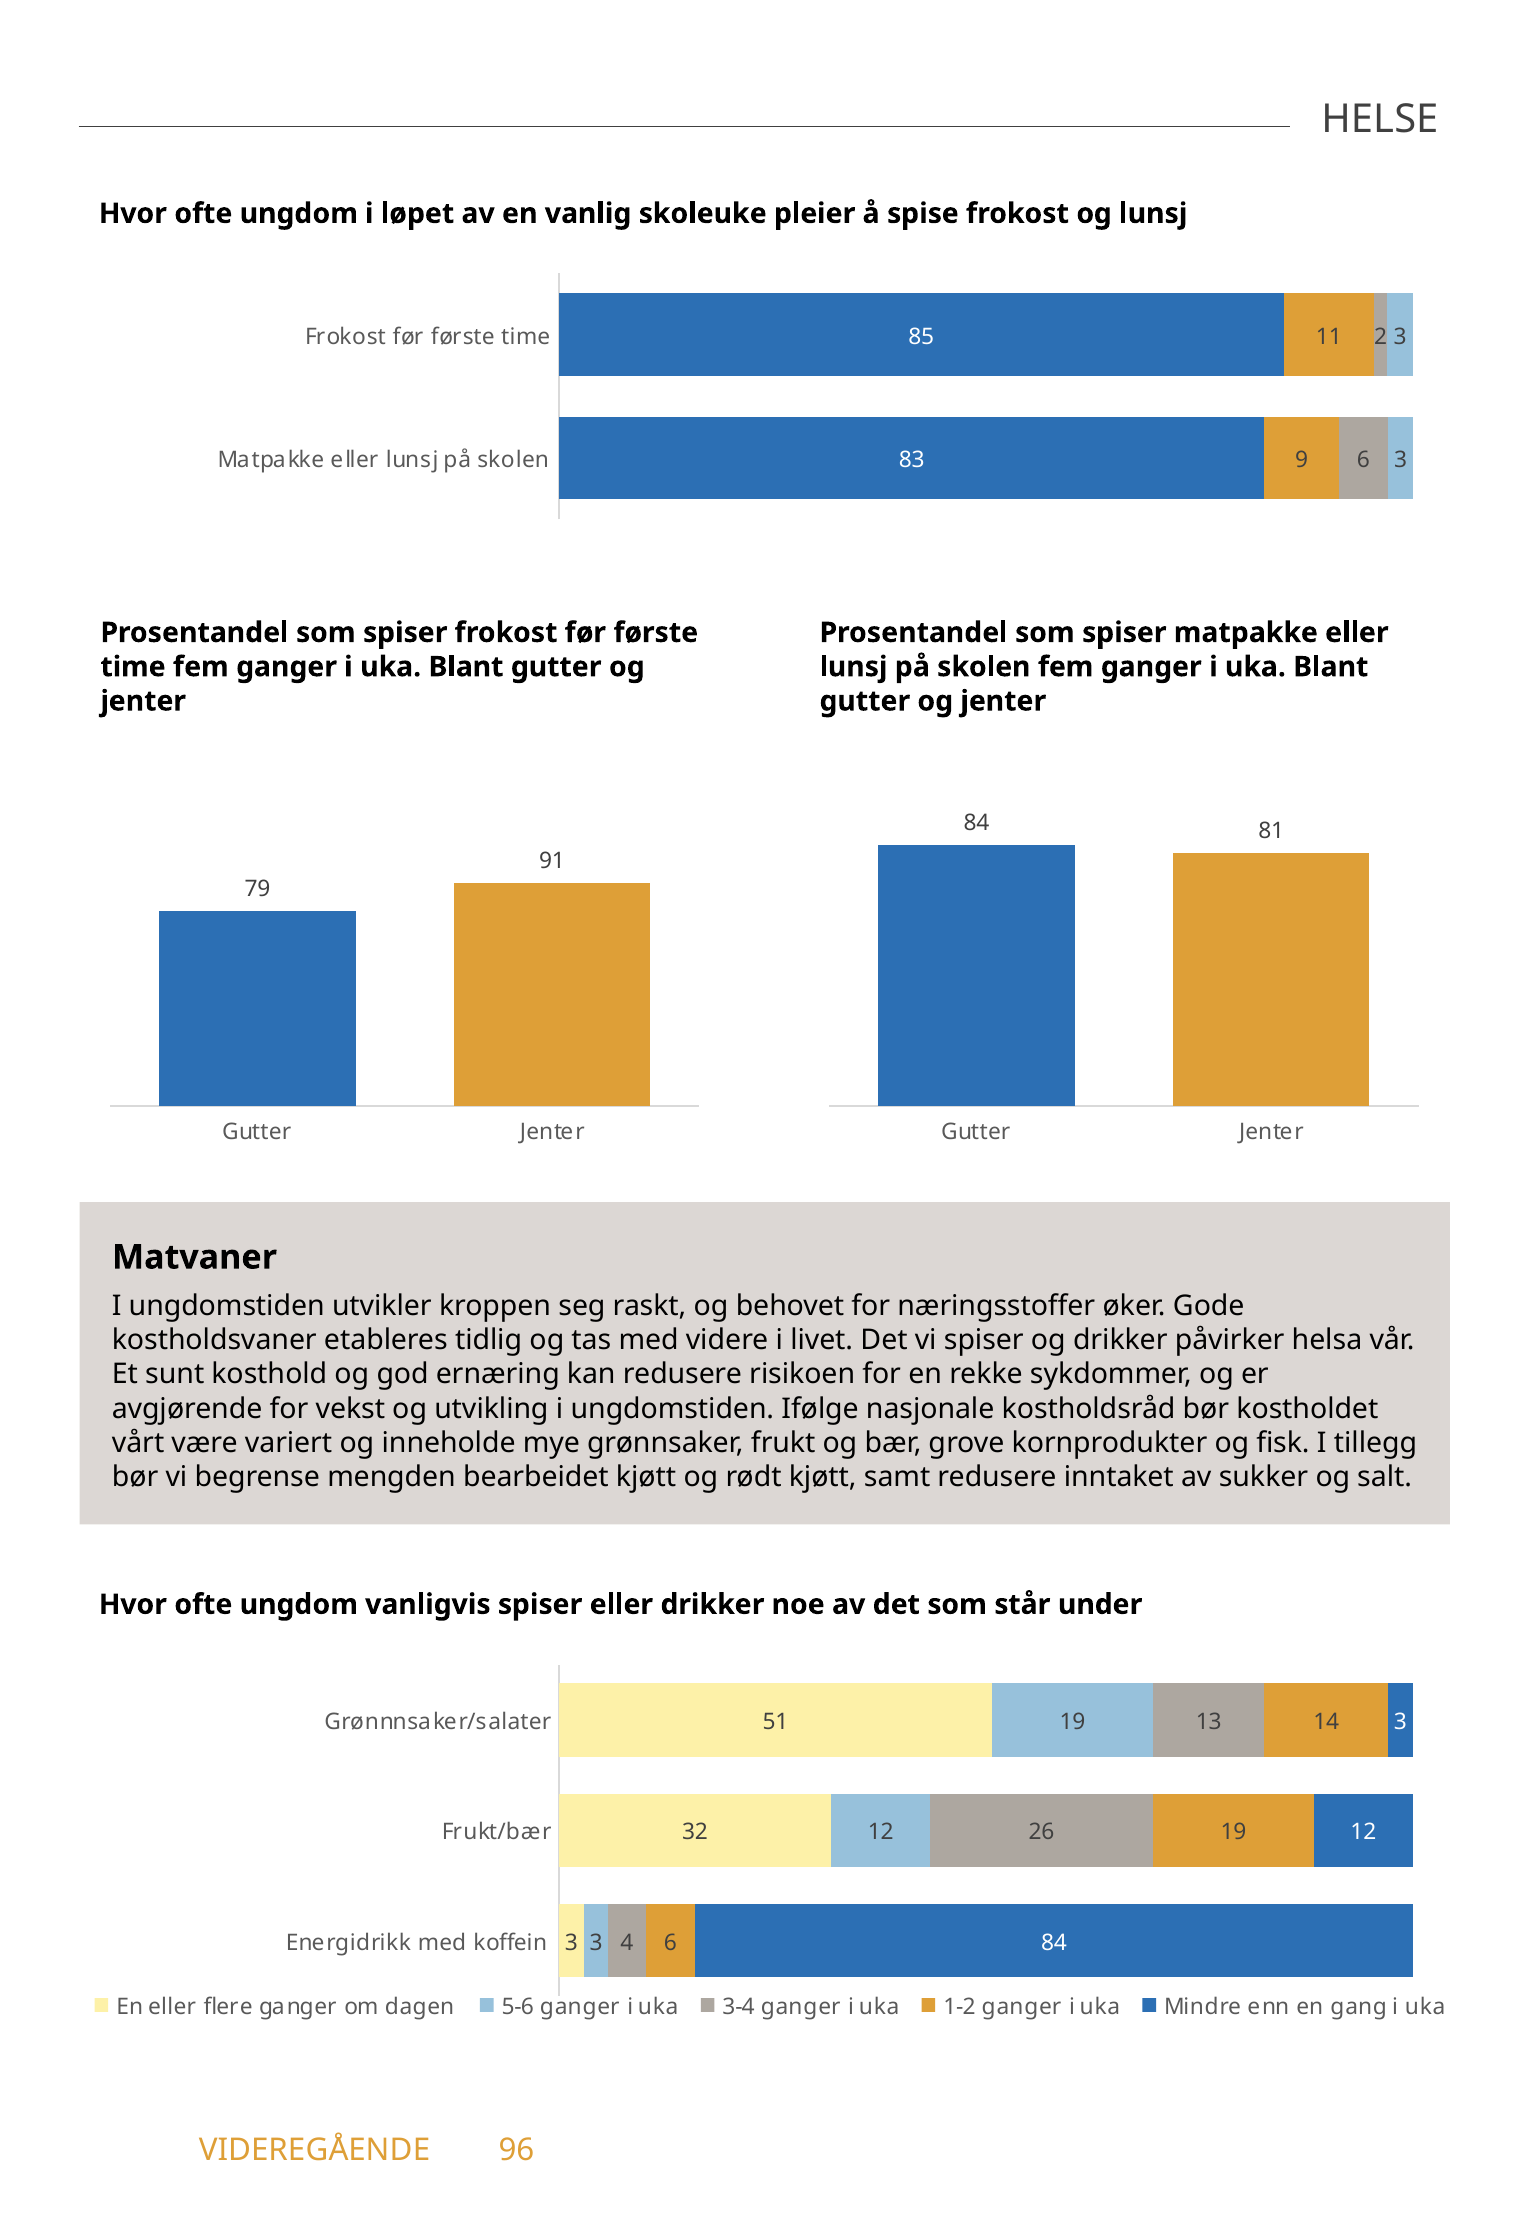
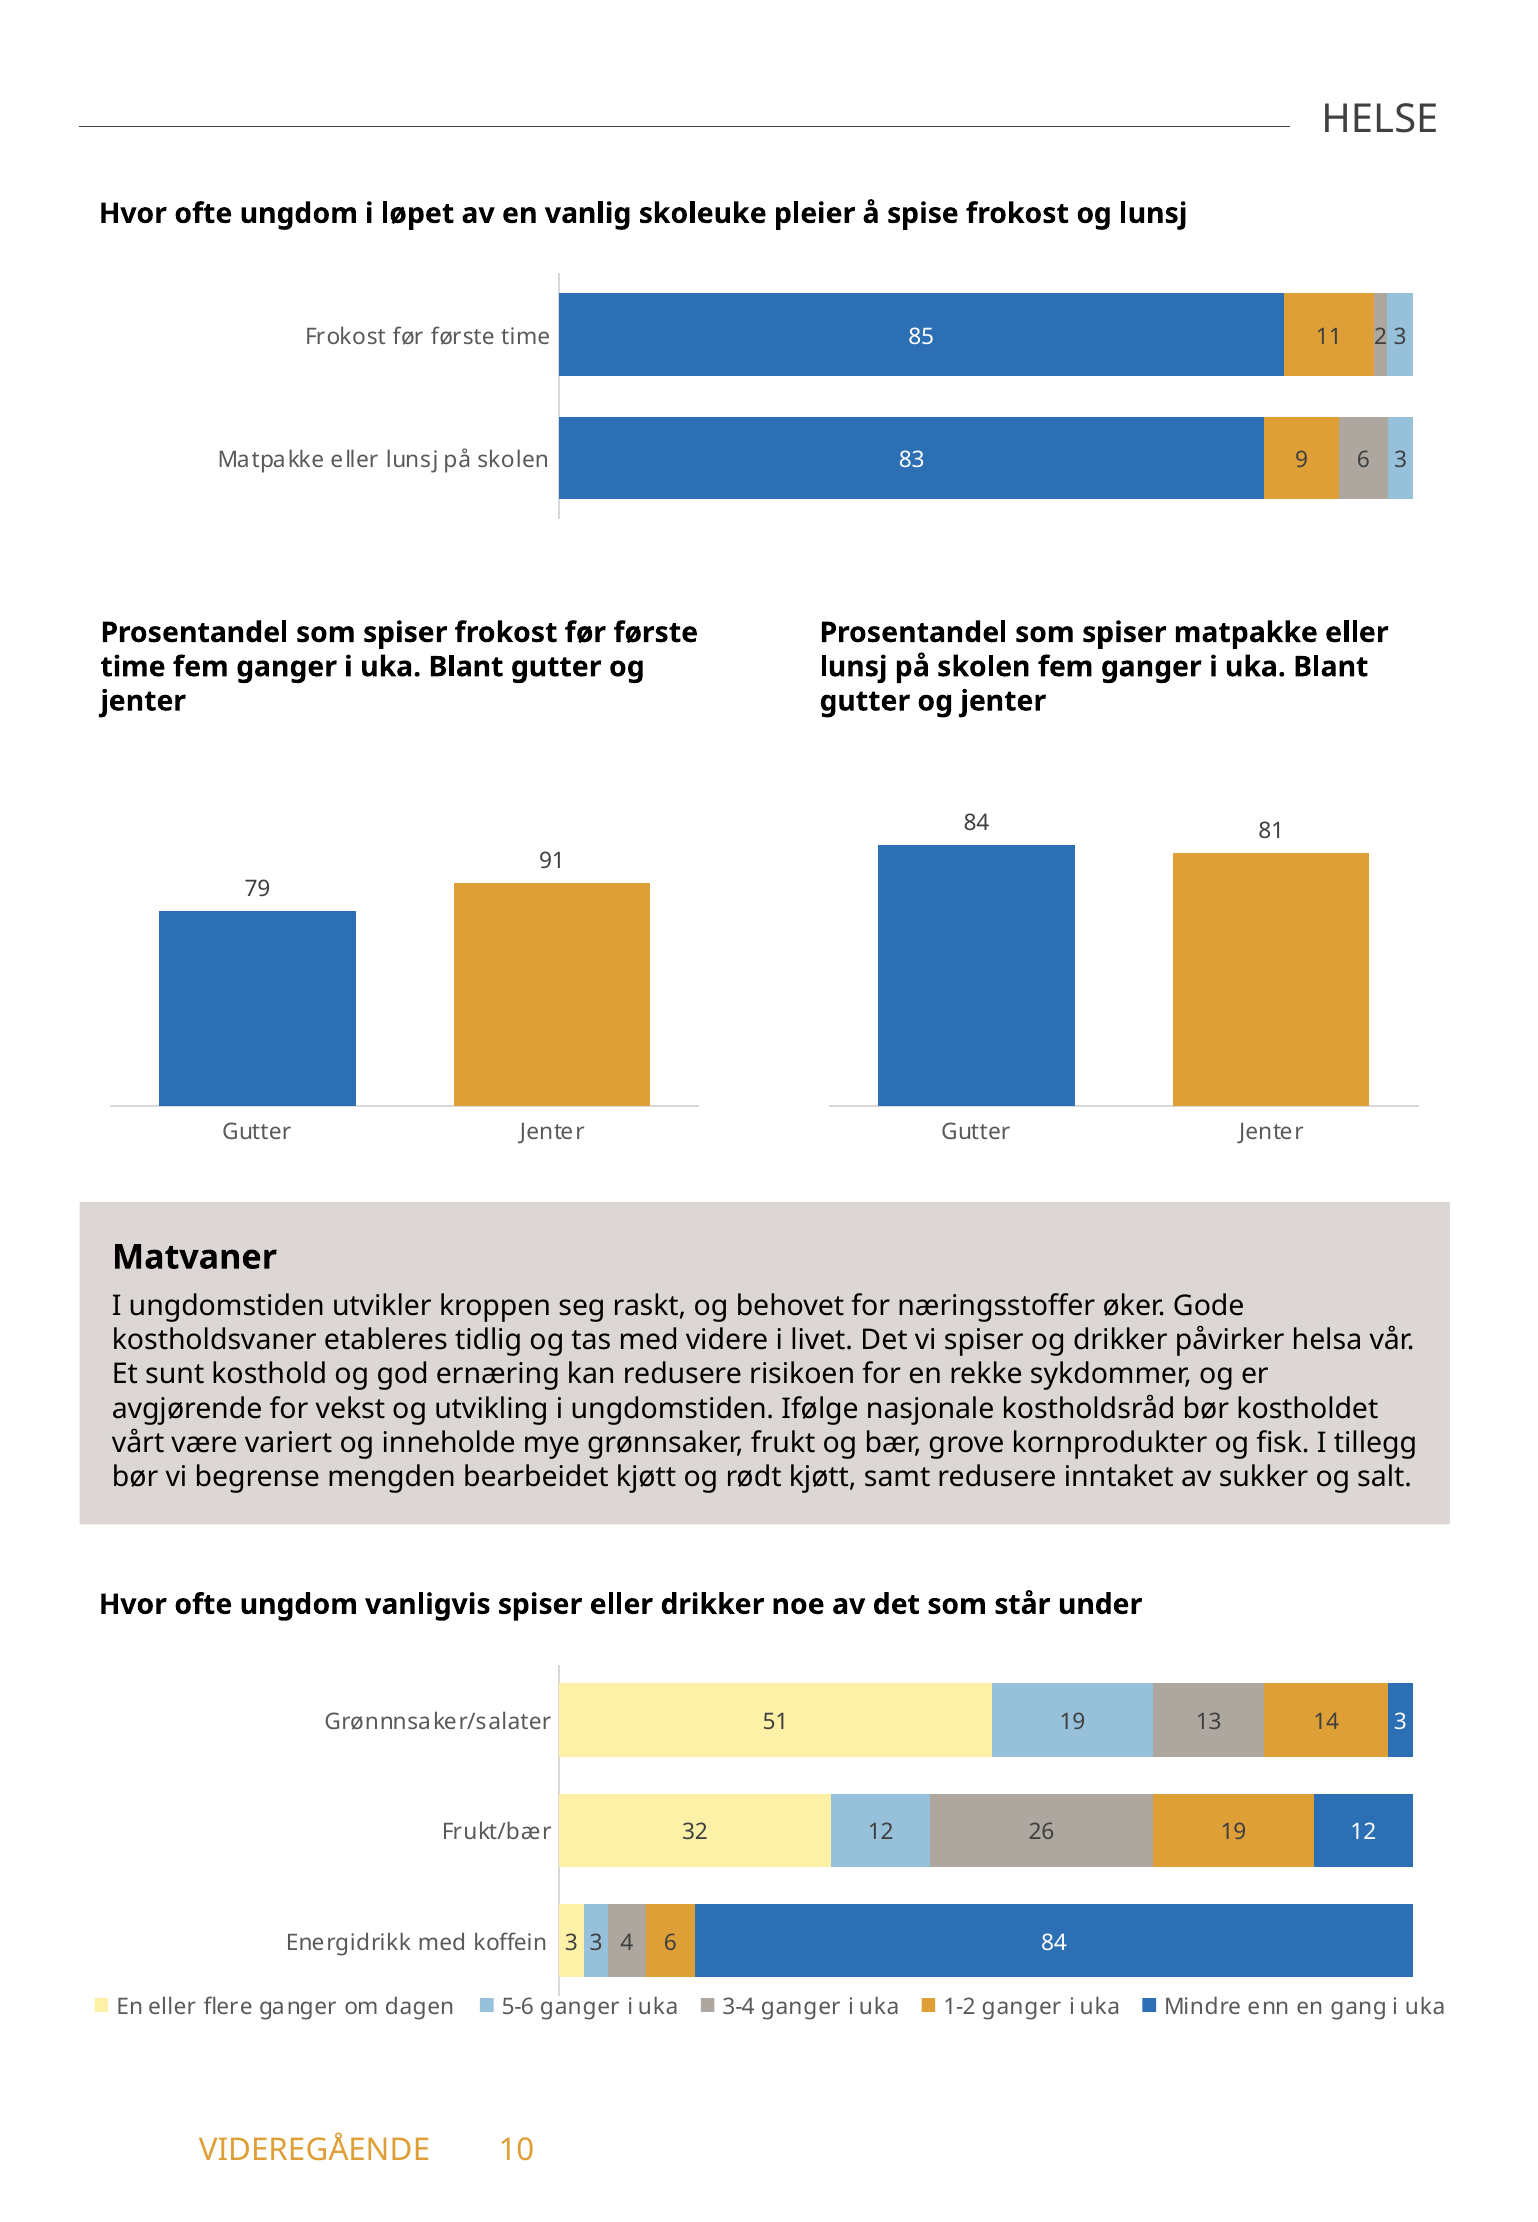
96: 96 -> 10 (516, 2149)
